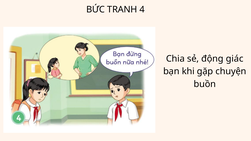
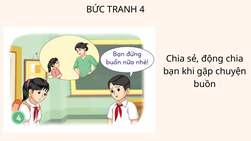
động giác: giác -> chia (235, 59)
